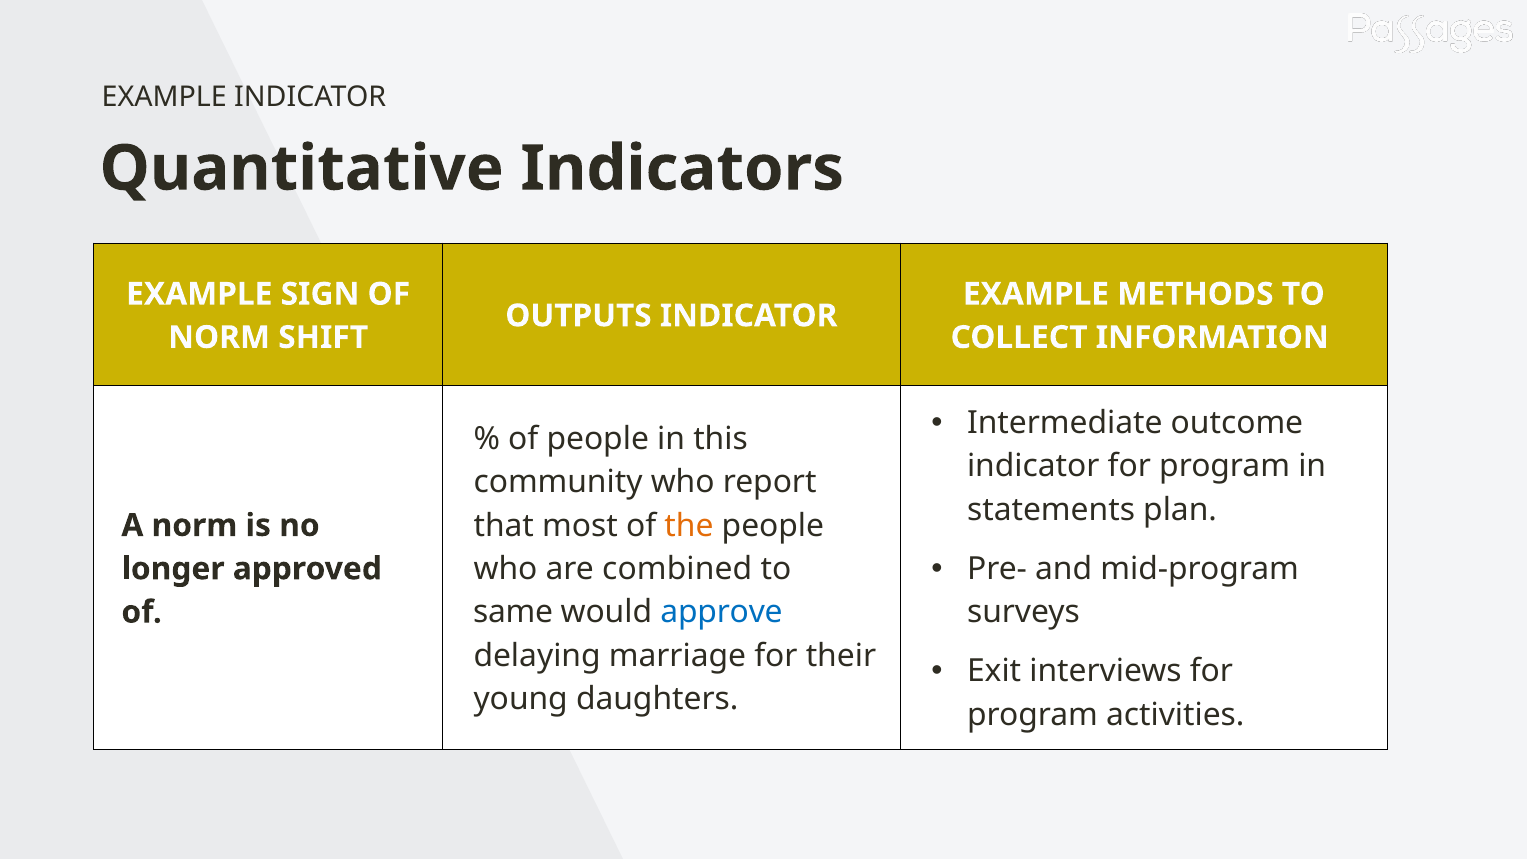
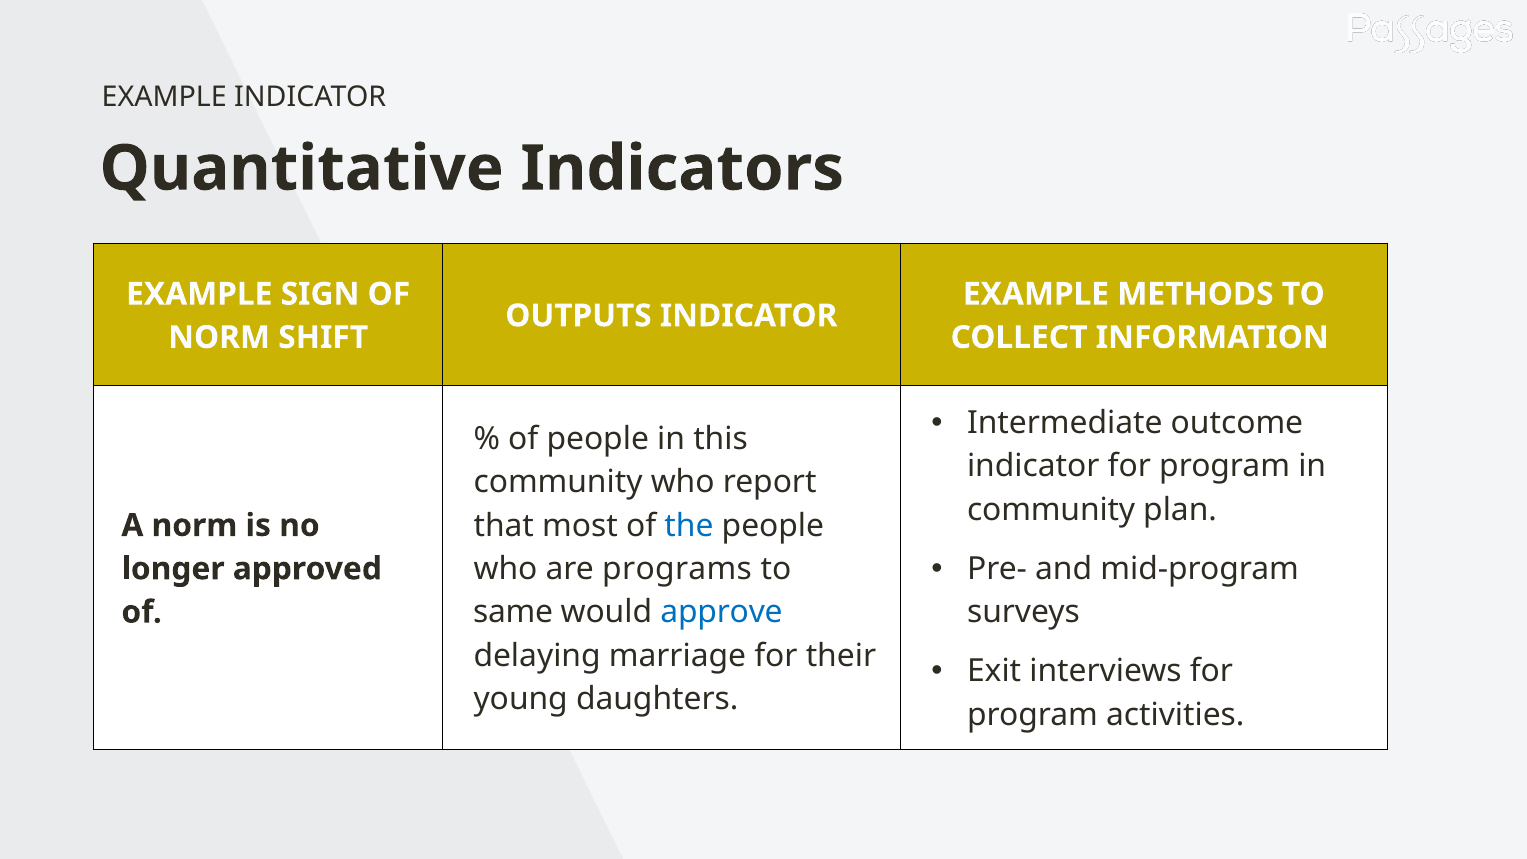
statements: statements -> community (1051, 510)
the colour: orange -> blue (689, 525)
combined: combined -> programs (677, 569)
